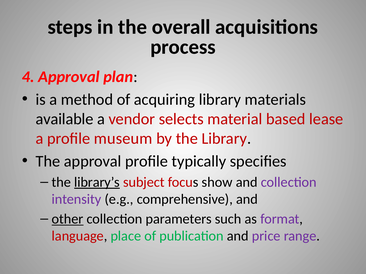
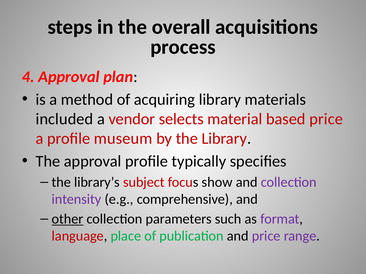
available: available -> included (64, 119)
based lease: lease -> price (326, 119)
library’s underline: present -> none (97, 182)
